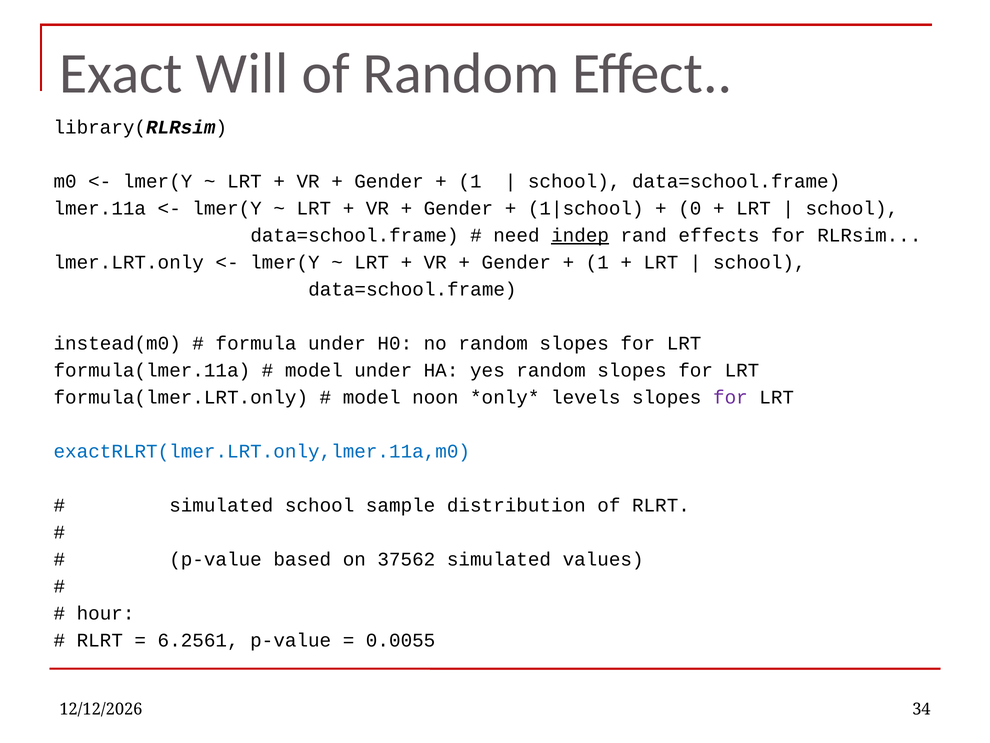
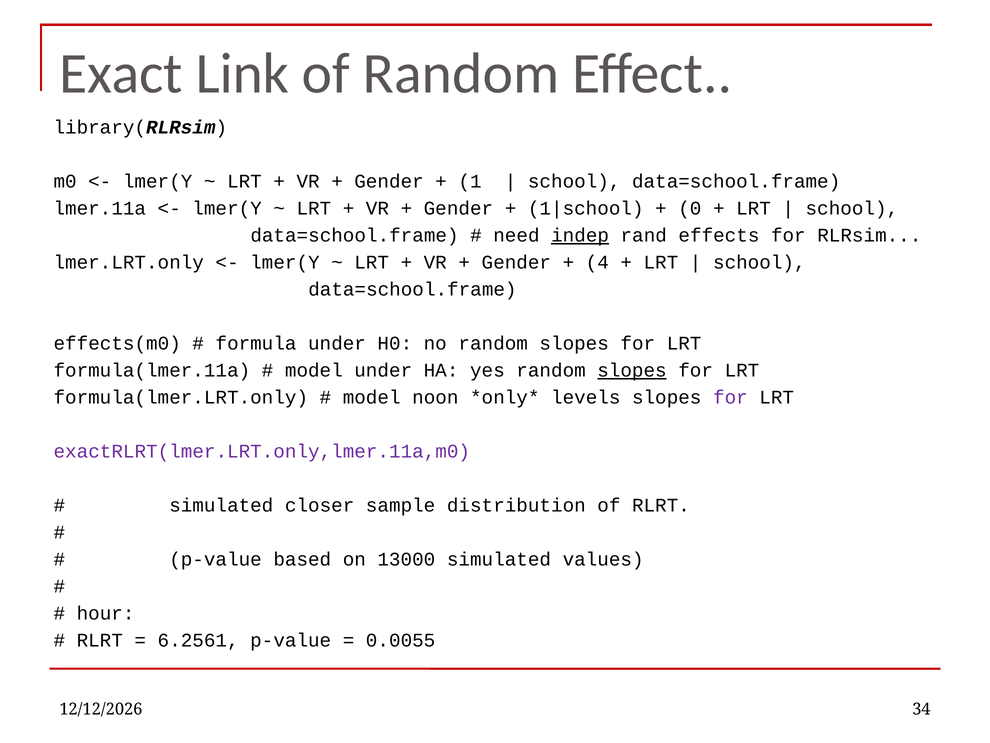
Will: Will -> Link (242, 74)
1: 1 -> 4 (597, 262)
instead(m0: instead(m0 -> effects(m0 (117, 343)
slopes underline: none -> present (632, 370)
exactRLRT(lmer.LRT.only,lmer.11a,m0 colour: blue -> purple (262, 451)
simulated school: school -> closer (320, 505)
37562: 37562 -> 13000 (406, 559)
